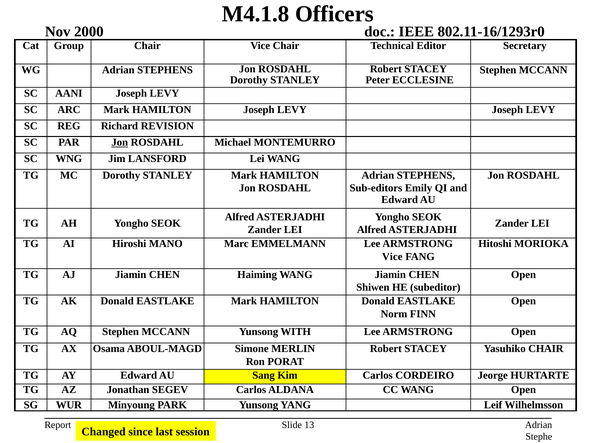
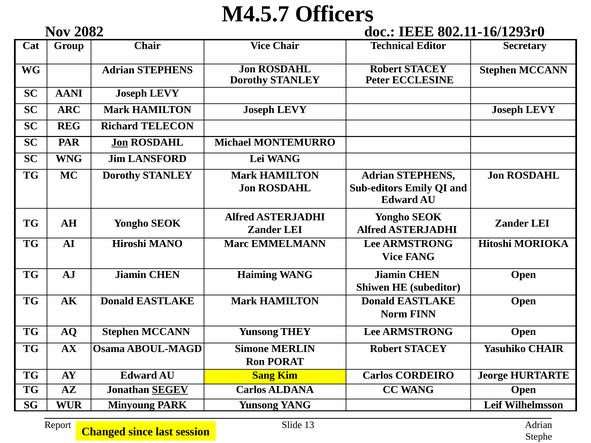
M4.1.8: M4.1.8 -> M4.5.7 (256, 14)
2000: 2000 -> 2082 (89, 32)
REVISION: REVISION -> TELECON (167, 126)
WITH: WITH -> THEY (296, 332)
SEGEV underline: none -> present (170, 390)
